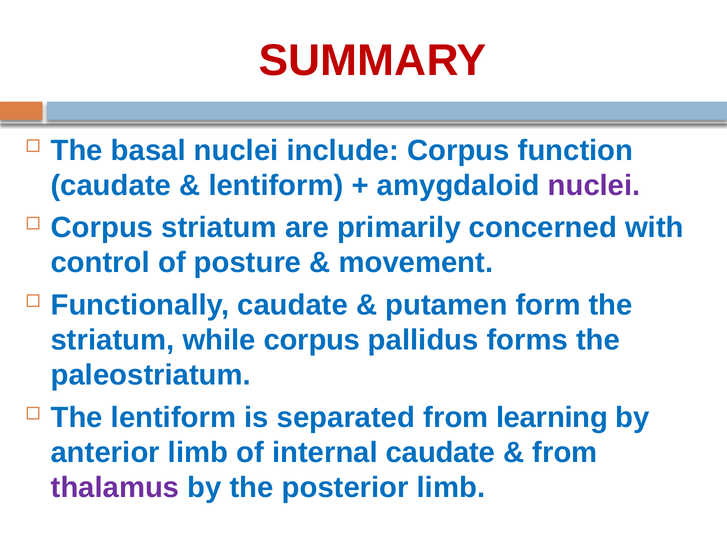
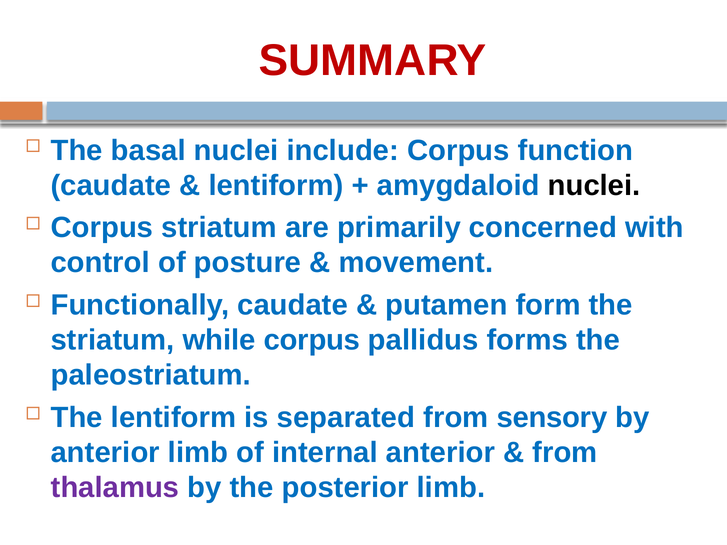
nuclei colour: purple -> black (594, 186)
learning: learning -> sensory (552, 418)
internal caudate: caudate -> anterior (440, 453)
